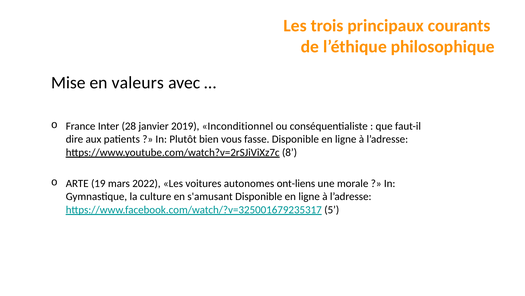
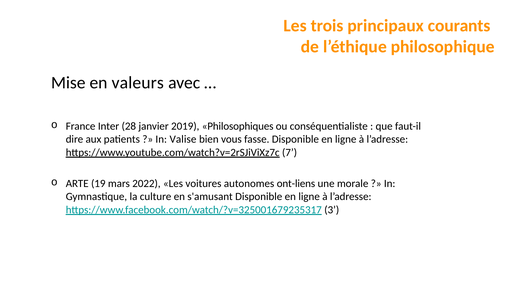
Inconditionnel: Inconditionnel -> Philosophiques (238, 126)
Plutôt: Plutôt -> Valise (183, 139)
8: 8 -> 7 (290, 152)
5: 5 -> 3 (332, 209)
